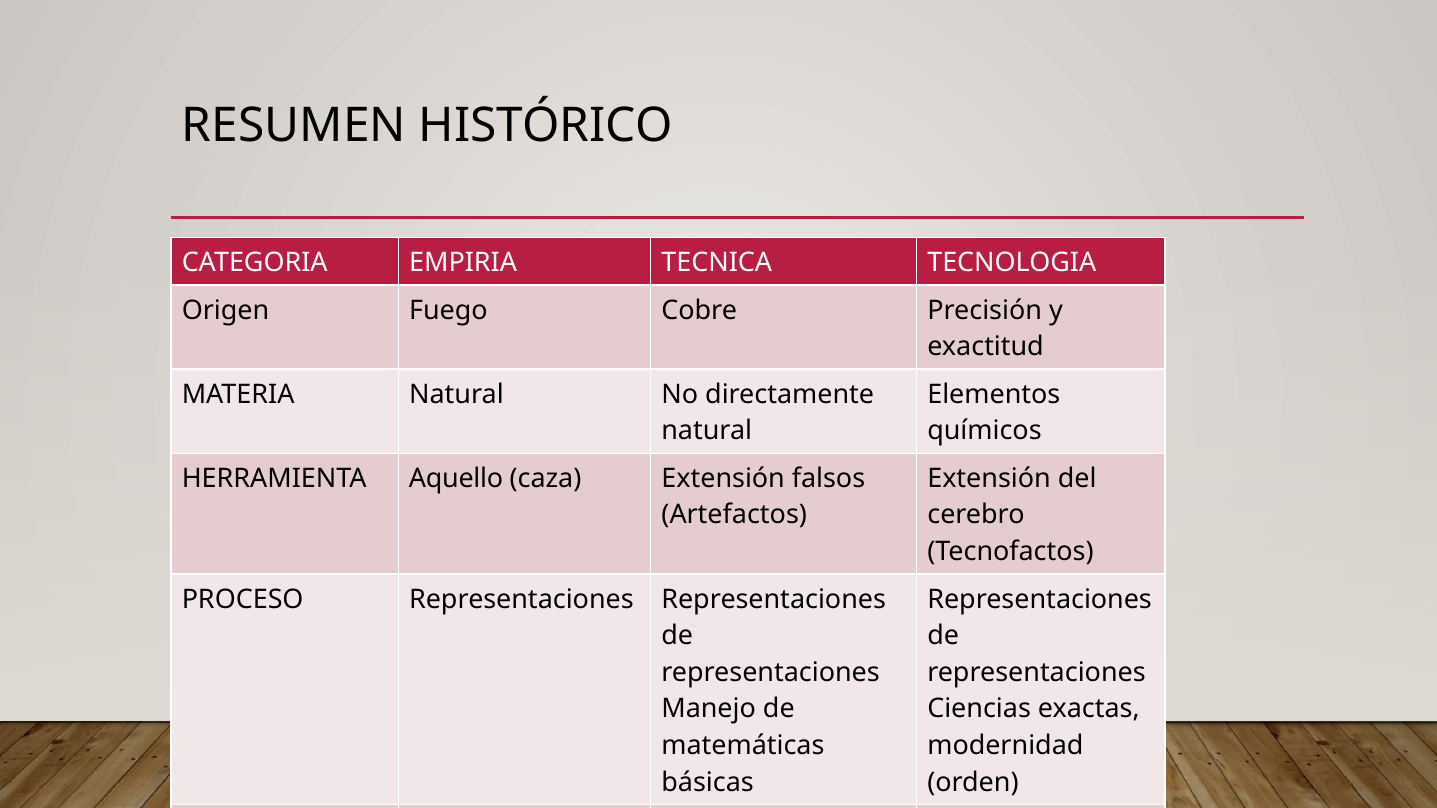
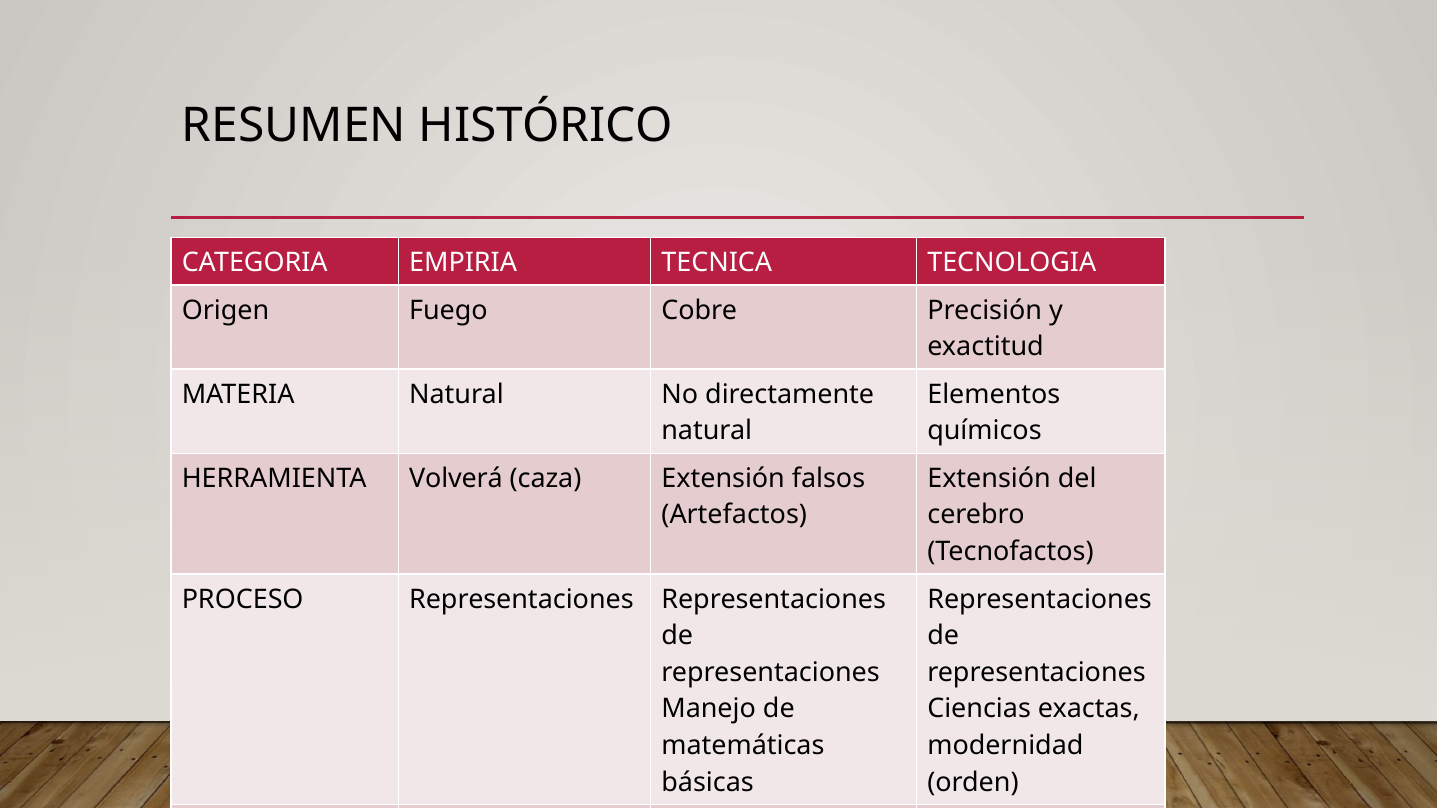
Aquello: Aquello -> Volverá (456, 479)
